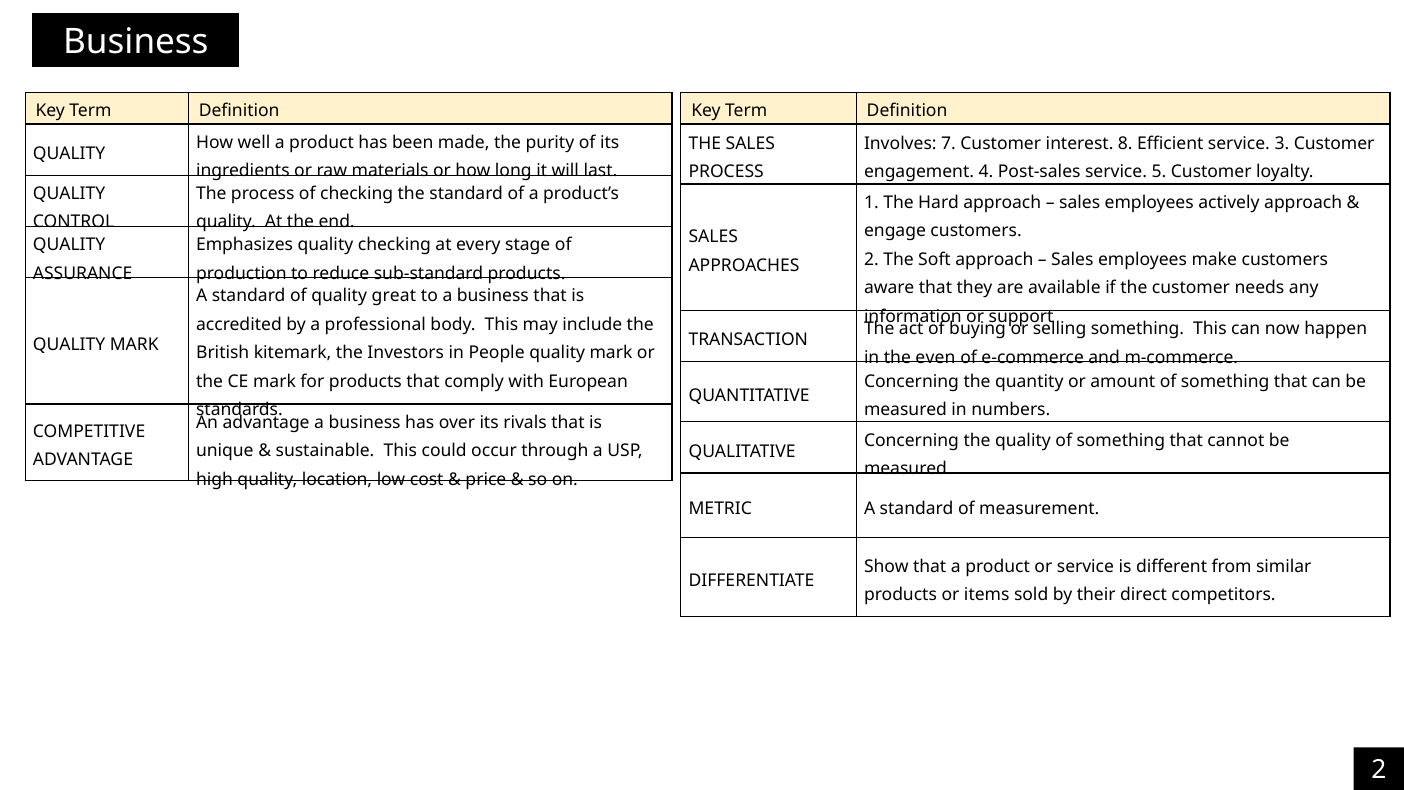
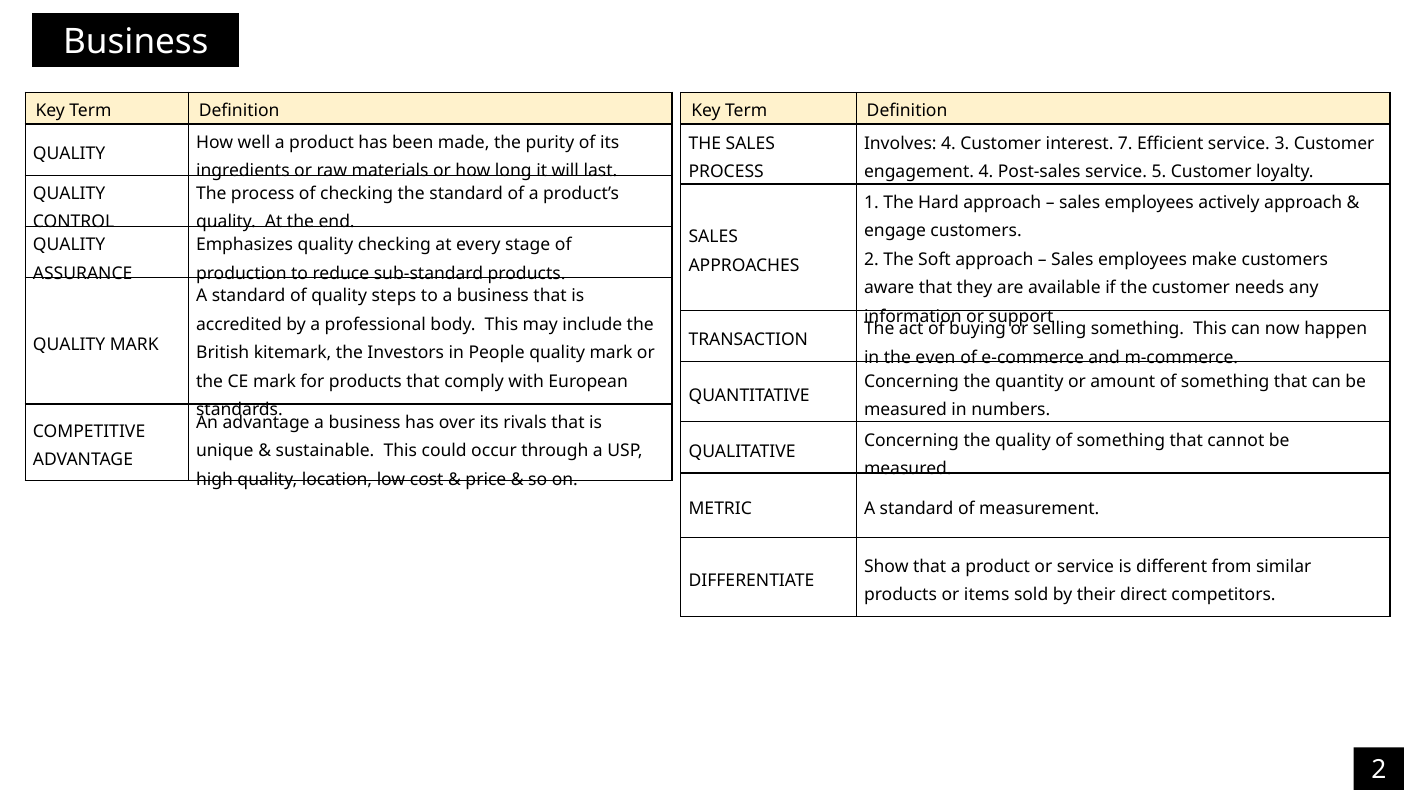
Involves 7: 7 -> 4 (948, 144)
8: 8 -> 7 (1125, 144)
great: great -> steps (394, 296)
